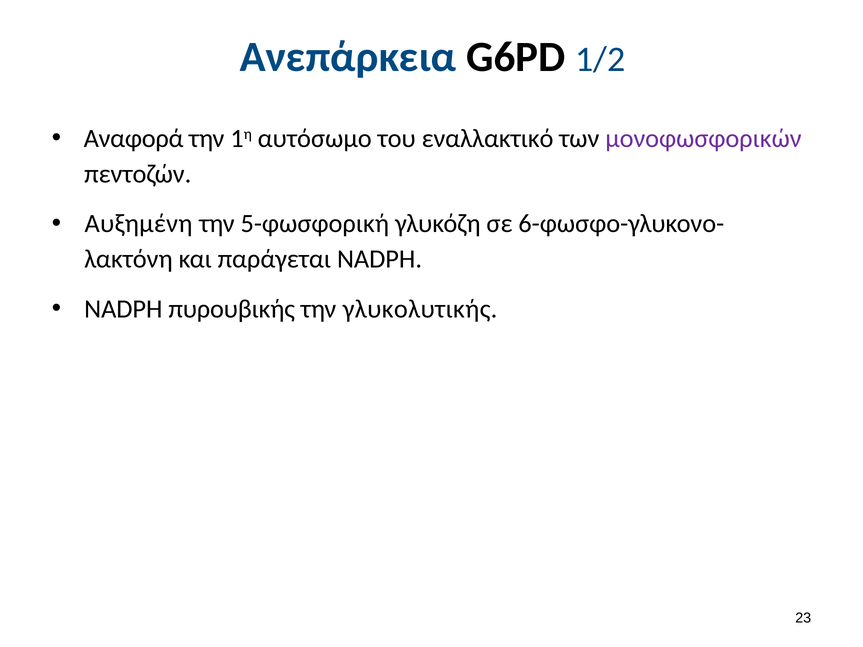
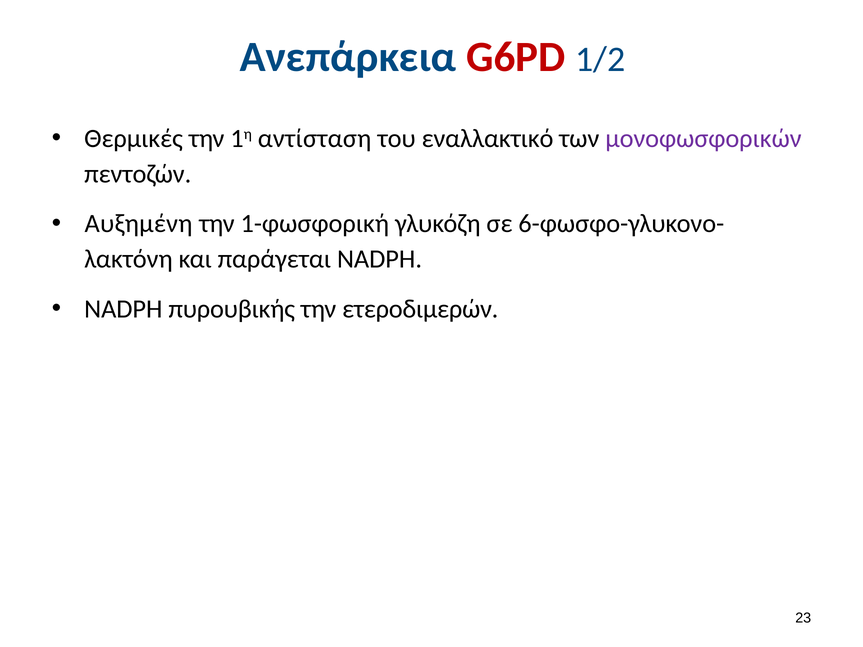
G6PD colour: black -> red (516, 57)
Αναφορά: Αναφορά -> Θερμικές (134, 139)
αυτόσωμο: αυτόσωμο -> αντίσταση (315, 139)
5-φωσφορική: 5-φωσφορική -> 1-φωσφορική (315, 224)
γλυκολυτικής: γλυκολυτικής -> ετεροδιμερών (420, 309)
